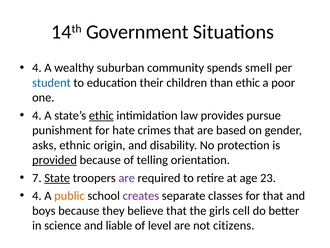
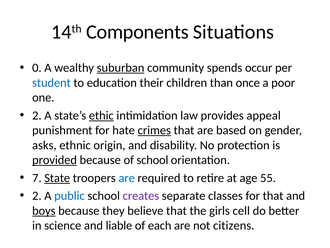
Government: Government -> Components (137, 32)
4: 4 -> 0 (37, 68)
suburban underline: none -> present (121, 68)
smell: smell -> occur (259, 68)
than ethic: ethic -> once (248, 83)
4: 4 -> 2 (37, 115)
pursue: pursue -> appeal (264, 115)
crimes underline: none -> present (154, 130)
of telling: telling -> school (152, 160)
are colour: purple -> blue (127, 178)
23: 23 -> 55 (268, 178)
4: 4 -> 2 (37, 195)
public colour: orange -> blue (69, 195)
boys underline: none -> present (44, 210)
level: level -> each (160, 225)
